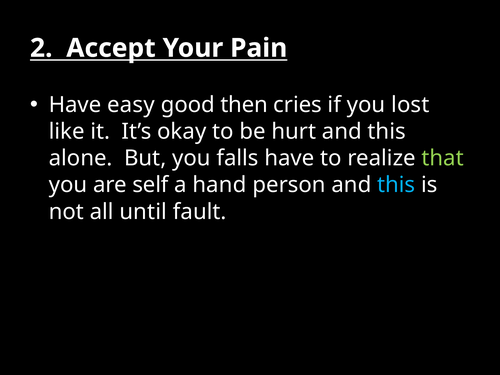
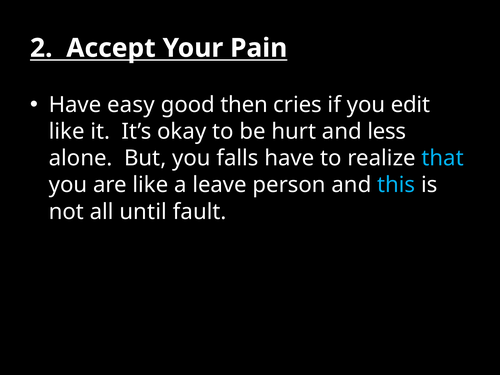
lost: lost -> edit (410, 105)
hurt and this: this -> less (387, 132)
that colour: light green -> light blue (443, 158)
are self: self -> like (150, 185)
hand: hand -> leave (220, 185)
